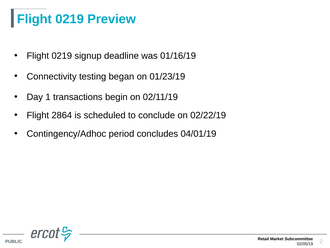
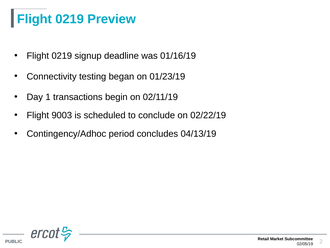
2864: 2864 -> 9003 (62, 115)
04/01/19: 04/01/19 -> 04/13/19 (198, 134)
